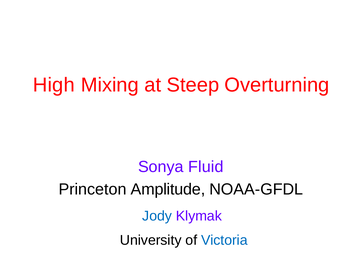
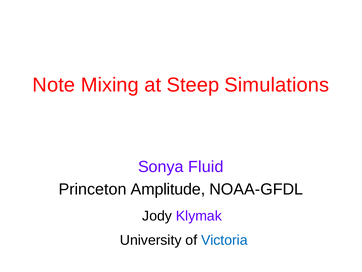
High: High -> Note (54, 85)
Overturning: Overturning -> Simulations (277, 85)
Jody colour: blue -> black (157, 216)
